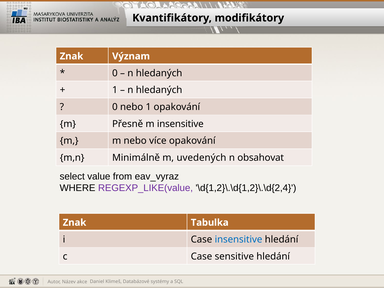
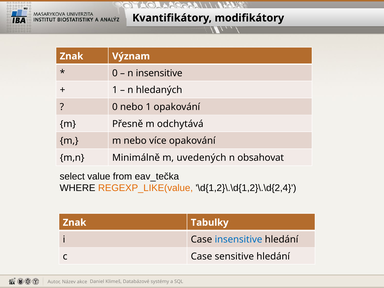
hledaných: hledaných -> insensitive (159, 73)
m insensitive: insensitive -> odchytává (180, 124)
eav_vyraz: eav_vyraz -> eav_tečka (157, 176)
REGEXP_LIKE(value colour: purple -> orange (146, 188)
Tabulka: Tabulka -> Tabulky (210, 223)
